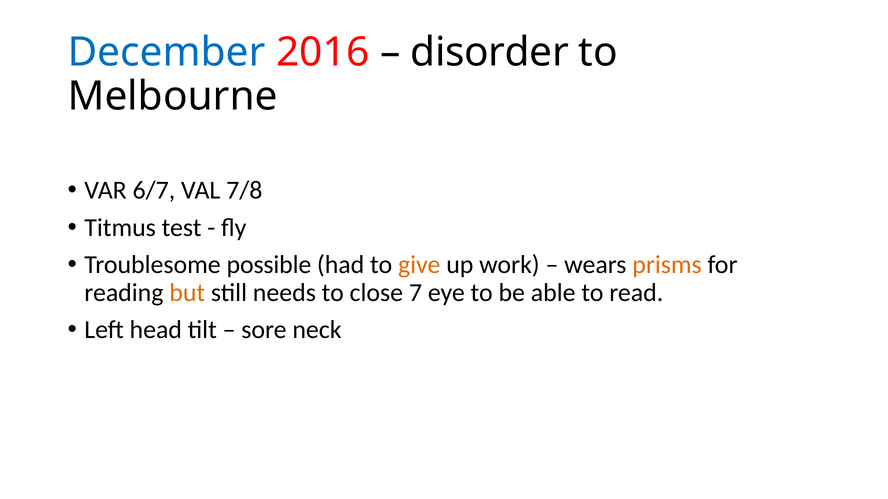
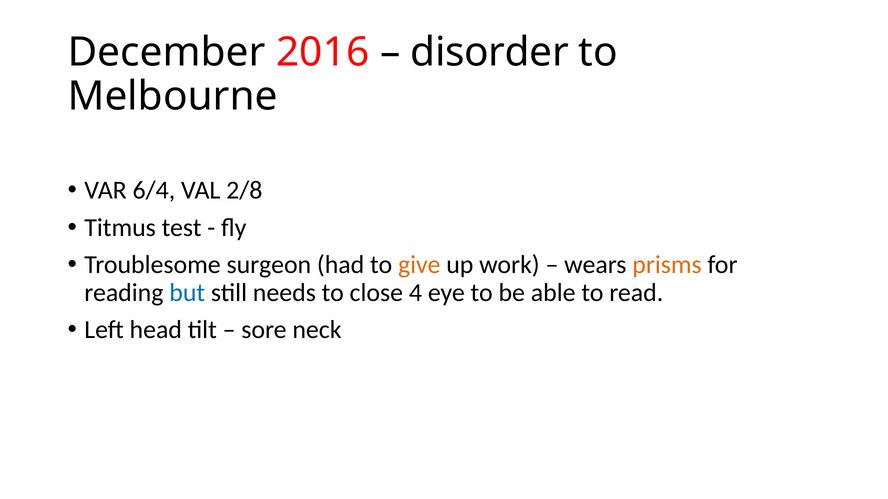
December colour: blue -> black (167, 53)
6/7: 6/7 -> 6/4 (154, 190)
7/8: 7/8 -> 2/8 (244, 190)
possible: possible -> surgeon (269, 265)
but colour: orange -> blue (187, 293)
7: 7 -> 4 (415, 293)
